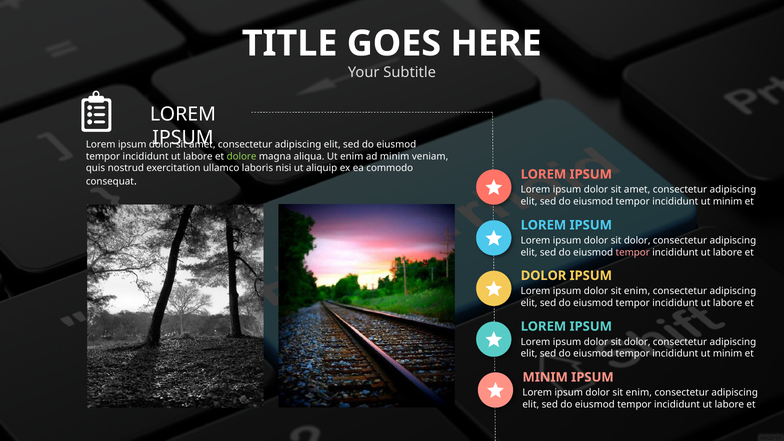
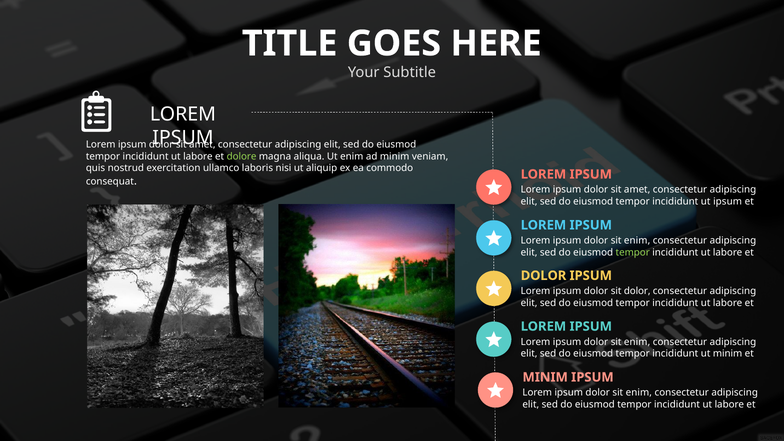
minim: minim -> ipsum (728, 202)
dolor: dolor -> enim (637, 241)
tempor colour: pink -> light green (633, 252)
enim: enim -> dolor (637, 291)
dolor: dolor -> enim (637, 342)
